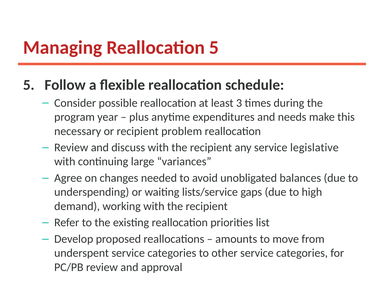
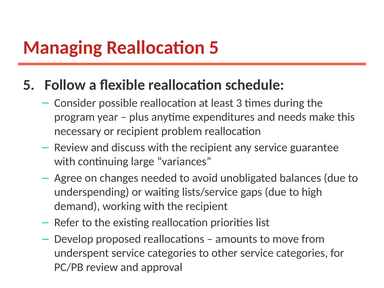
legislative: legislative -> guarantee (314, 148)
